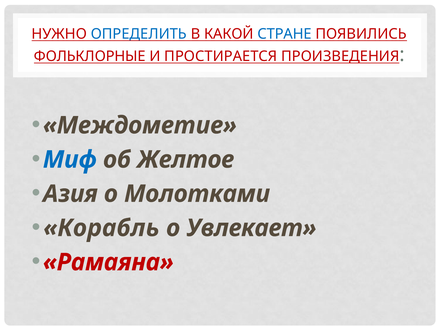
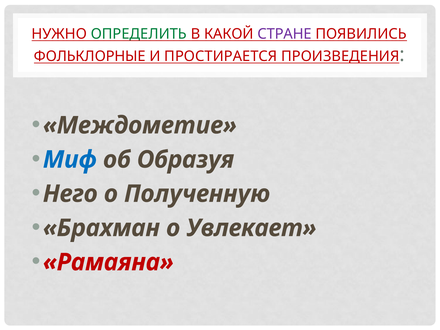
ОПРЕДЕЛИТЬ colour: blue -> green (139, 34)
СТРАНЕ colour: blue -> purple (285, 34)
Желтое: Желтое -> Образуя (185, 160)
Азия: Азия -> Него (70, 194)
Молотками: Молотками -> Полученную (197, 194)
Корабль: Корабль -> Брахман (101, 228)
